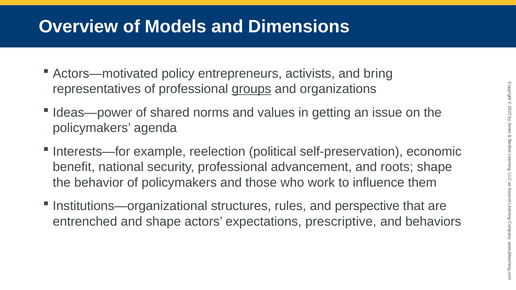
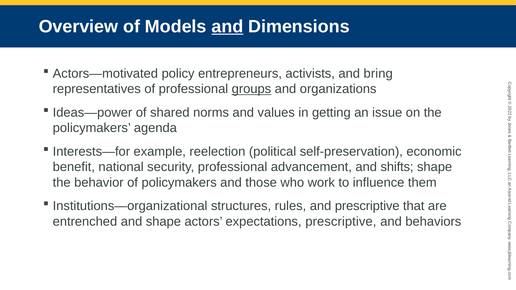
and underline: none -> present (227, 27)
roots: roots -> shifts (397, 167)
and perspective: perspective -> prescriptive (367, 206)
